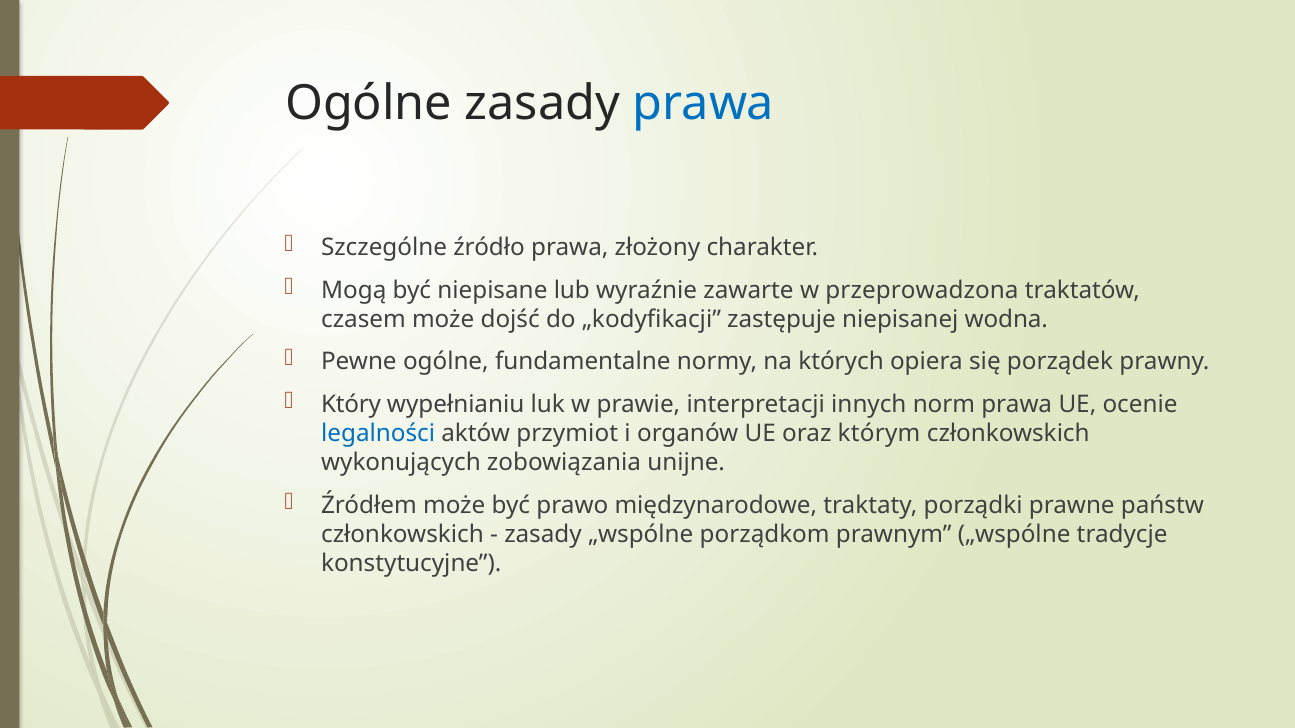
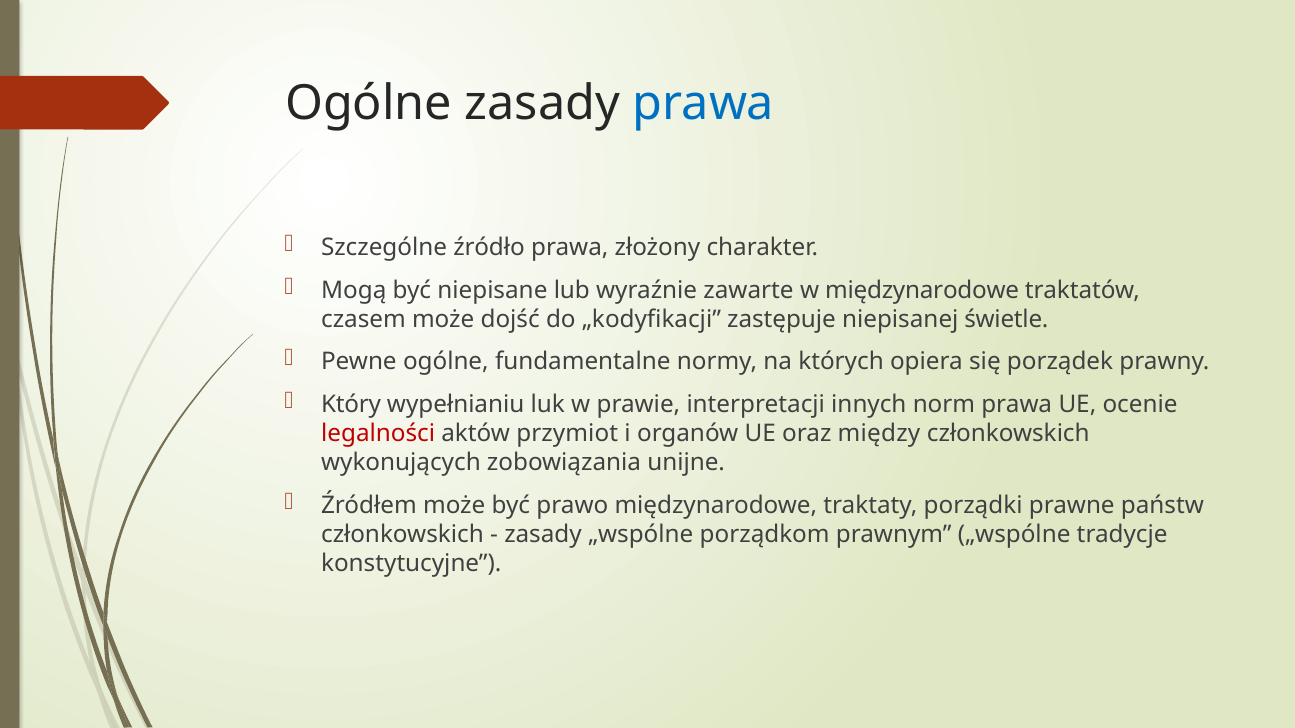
w przeprowadzona: przeprowadzona -> międzynarodowe (922, 290)
wodna: wodna -> świetle (1006, 320)
legalności colour: blue -> red (378, 434)
którym: którym -> między (879, 434)
